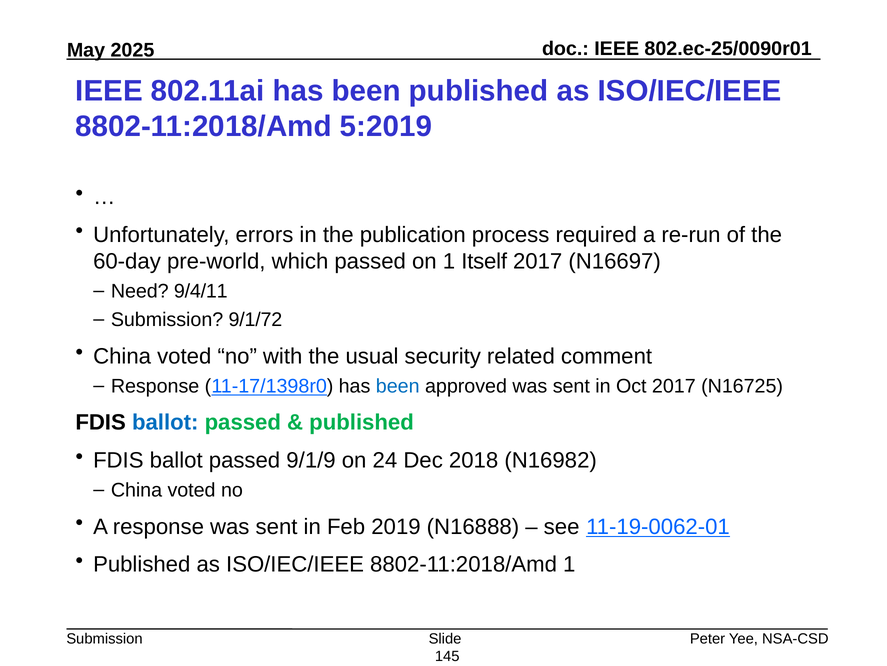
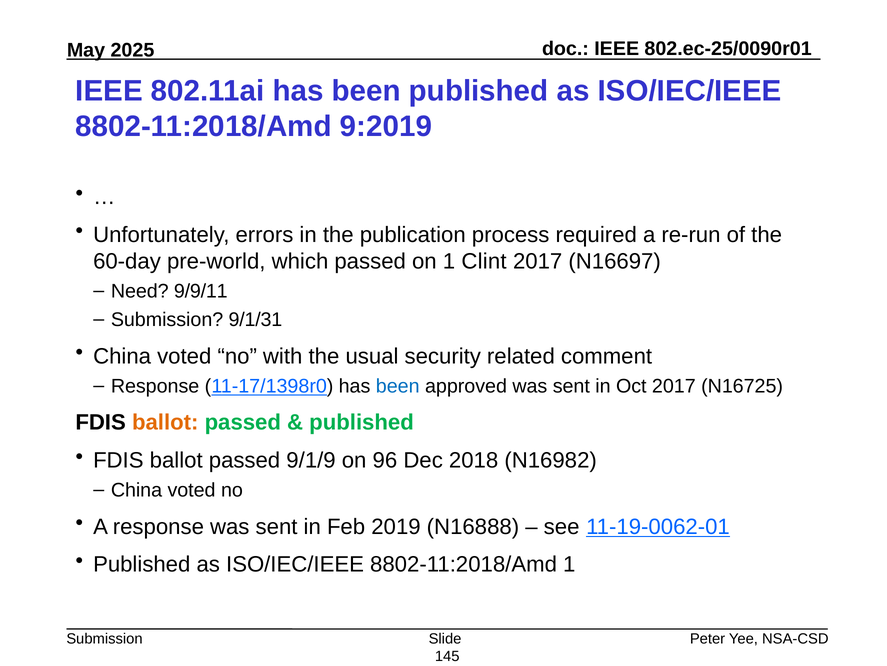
5:2019: 5:2019 -> 9:2019 (386, 126)
Itself: Itself -> Clint (484, 261)
9/4/11: 9/4/11 -> 9/9/11 (201, 291)
9/1/72: 9/1/72 -> 9/1/31 (255, 319)
ballot colour: blue -> orange (165, 422)
24: 24 -> 96 (385, 460)
